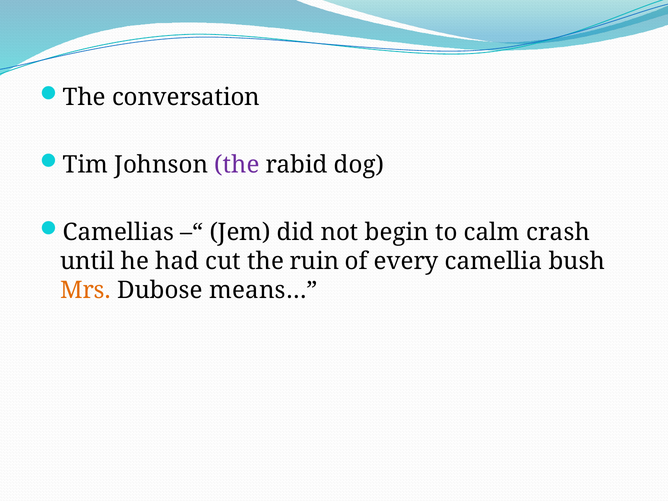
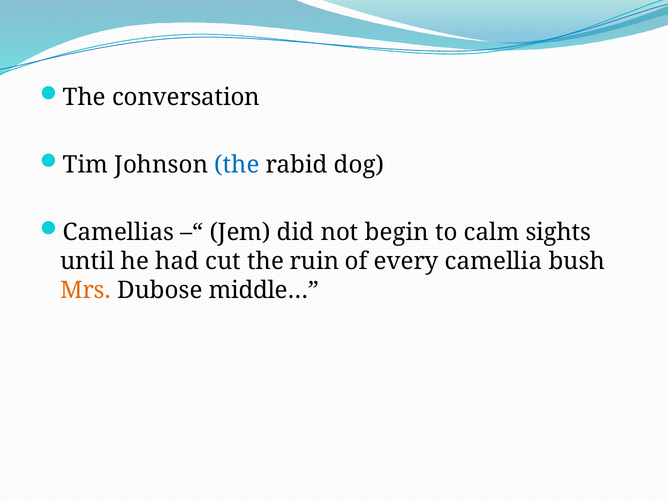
the colour: purple -> blue (237, 165)
crash: crash -> sights (558, 232)
means…: means… -> middle… (264, 290)
